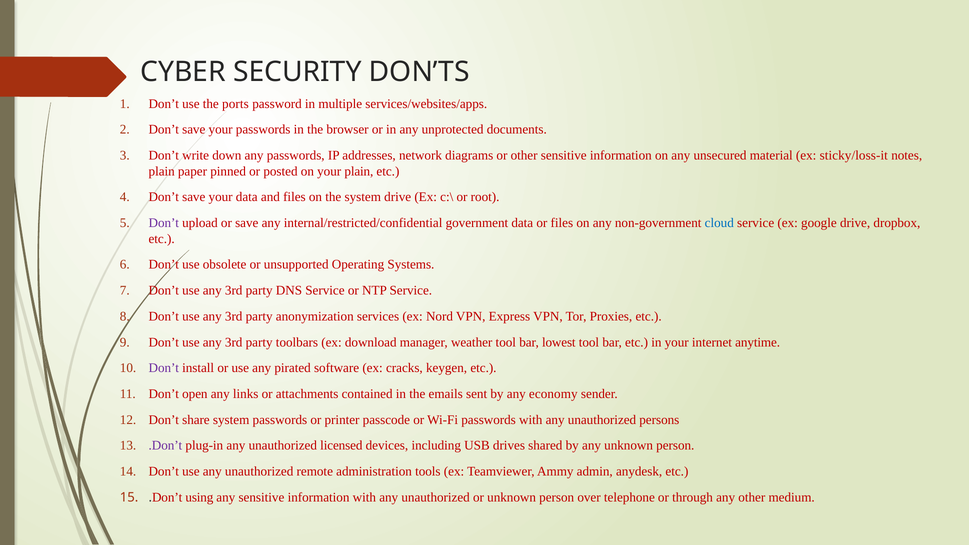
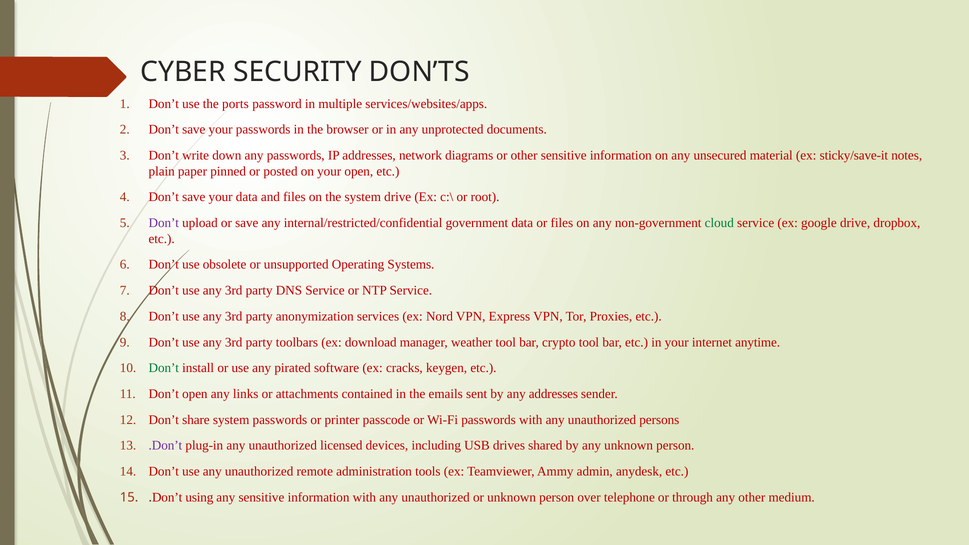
sticky/loss-it: sticky/loss-it -> sticky/save-it (854, 156)
your plain: plain -> open (359, 171)
cloud colour: blue -> green (719, 223)
lowest: lowest -> crypto (559, 342)
Don’t colour: purple -> green (164, 368)
any economy: economy -> addresses (553, 394)
